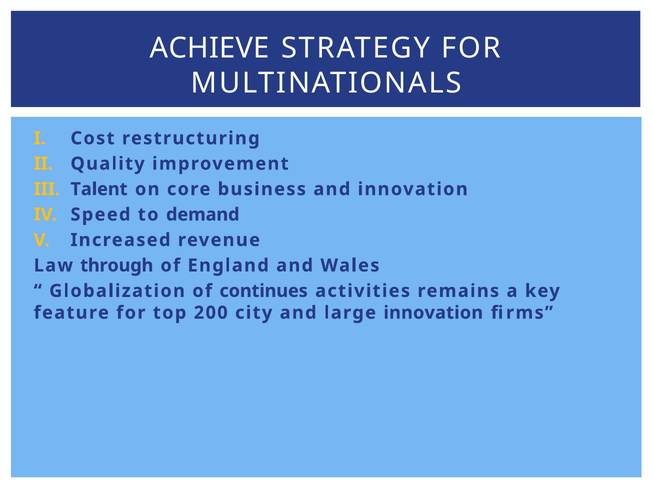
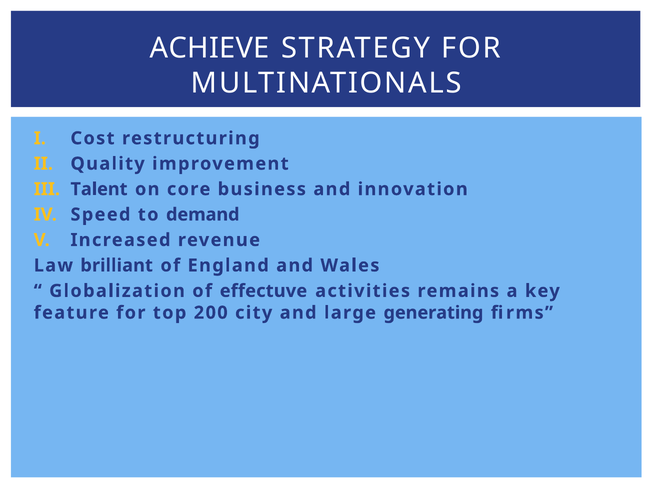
through: through -> brilliant (117, 265)
continues: continues -> effectuve (263, 291)
large innovation: innovation -> generating (433, 313)
